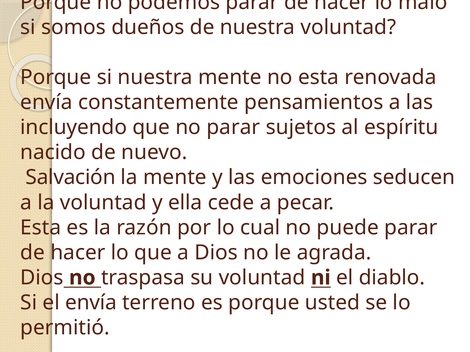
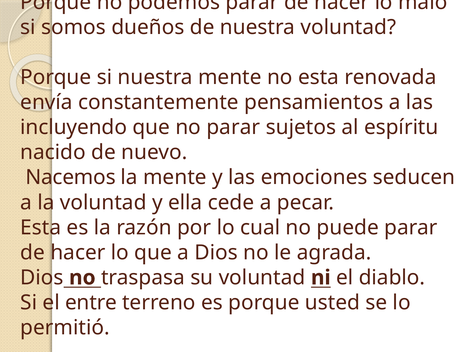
Salvación: Salvación -> Nacemos (71, 178)
el envía: envía -> entre (91, 303)
